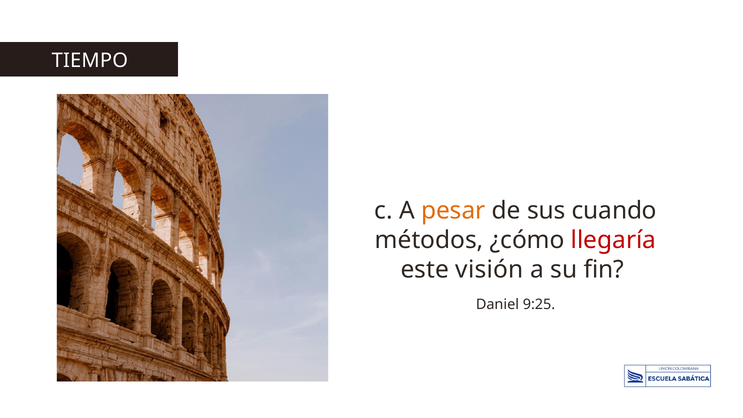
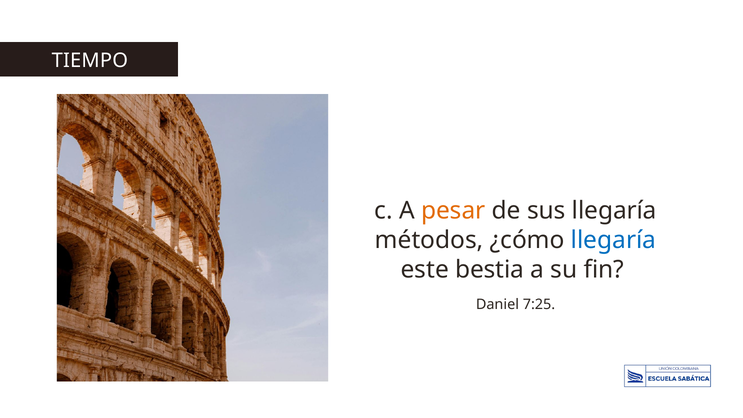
sus cuando: cuando -> llegaría (614, 211)
llegaría colour: red -> blue (614, 240)
visión: visión -> bestia (490, 269)
9:25: 9:25 -> 7:25 (539, 304)
